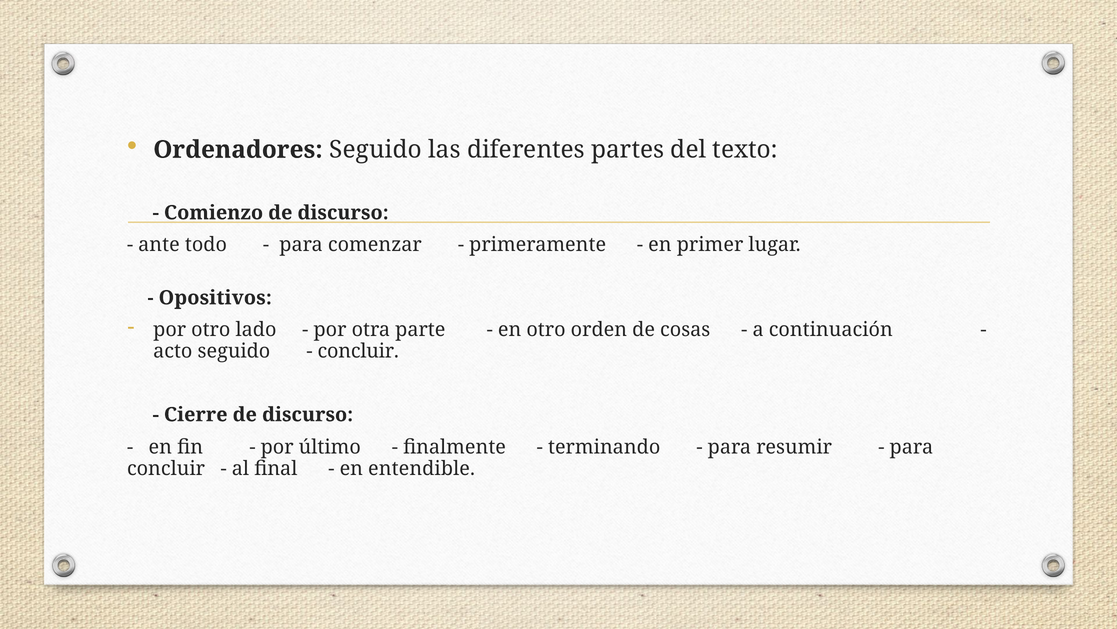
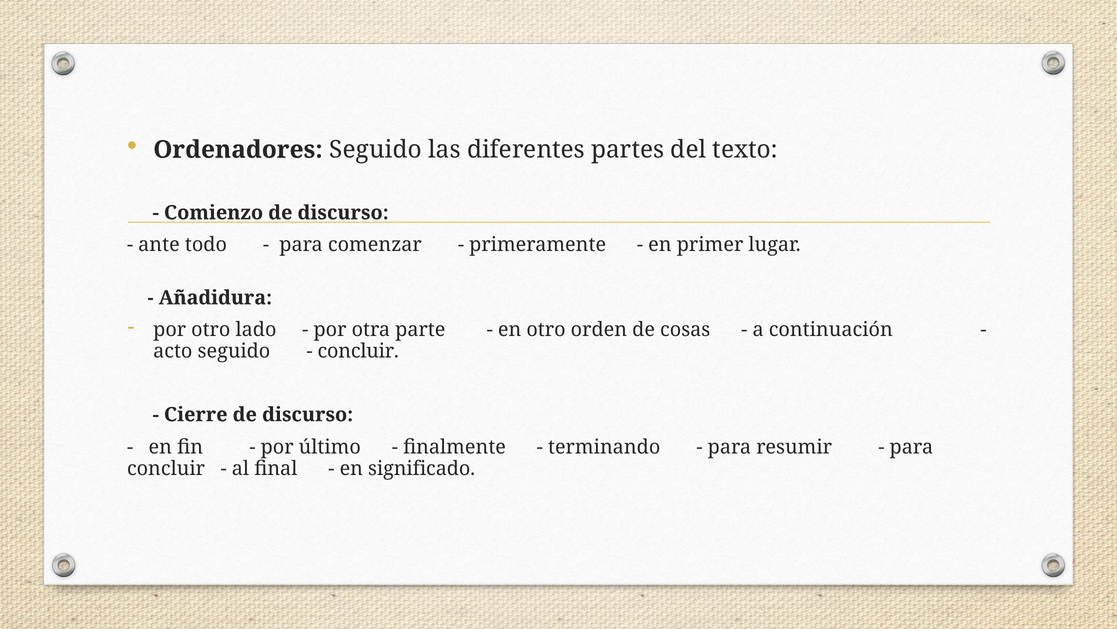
Opositivos: Opositivos -> Añadidura (215, 297)
entendible: entendible -> significado (422, 468)
